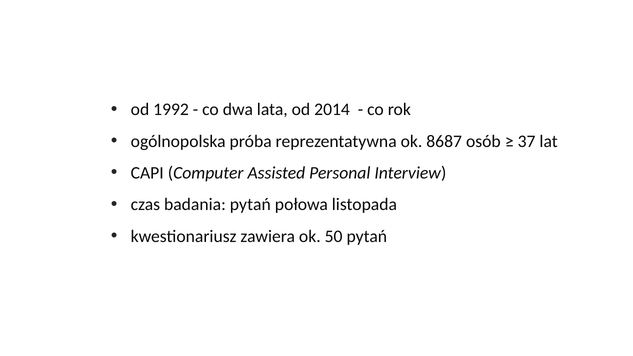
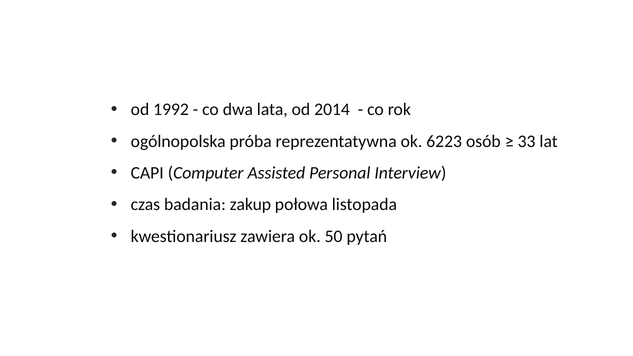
8687: 8687 -> 6223 (444, 141)
37: 37 -> 33 (527, 141)
badania pytań: pytań -> zakup (250, 205)
